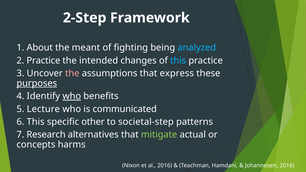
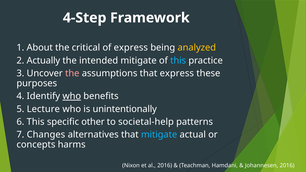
2-Step: 2-Step -> 4-Step (85, 18)
meant: meant -> critical (86, 48)
of fighting: fighting -> express (131, 48)
analyzed colour: light blue -> yellow (197, 48)
2 Practice: Practice -> Actually (43, 61)
intended changes: changes -> mitigate (139, 61)
purposes underline: present -> none (37, 83)
communicated: communicated -> unintentionally (125, 109)
societal-step: societal-step -> societal-help (146, 122)
Research: Research -> Changes (46, 135)
mitigate colour: light green -> light blue (159, 135)
